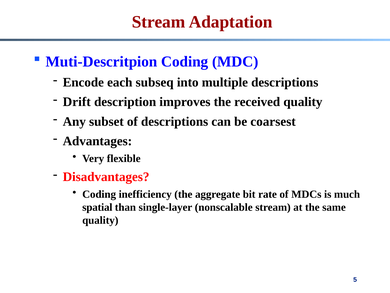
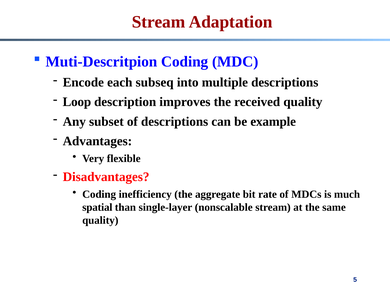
Drift: Drift -> Loop (77, 102)
coarsest: coarsest -> example (273, 121)
